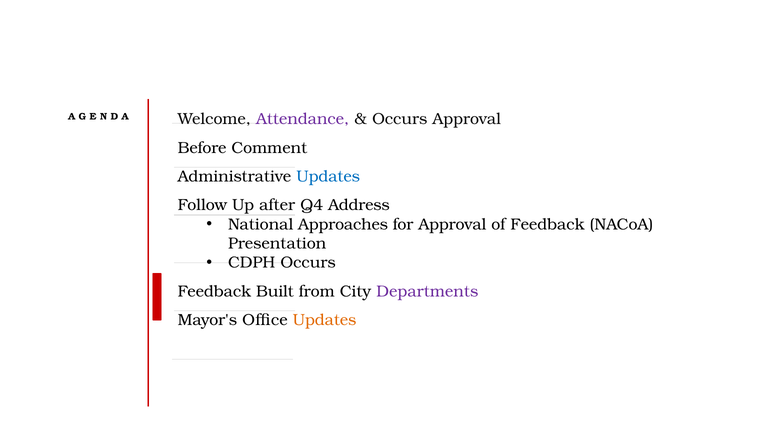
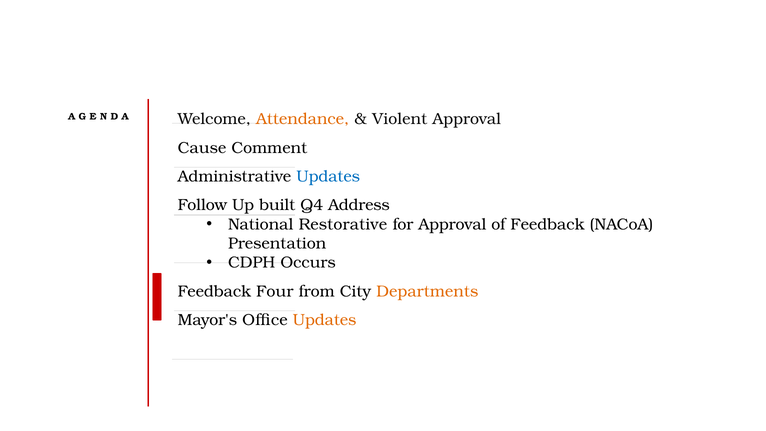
Attendance colour: purple -> orange (303, 119)
Occurs: Occurs -> Violent (400, 119)
Before: Before -> Cause (202, 148)
after: after -> built (277, 205)
Approaches: Approaches -> Restorative (343, 224)
Built: Built -> Four (275, 291)
Departments colour: purple -> orange (427, 291)
